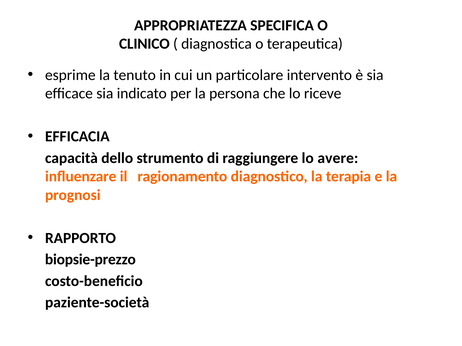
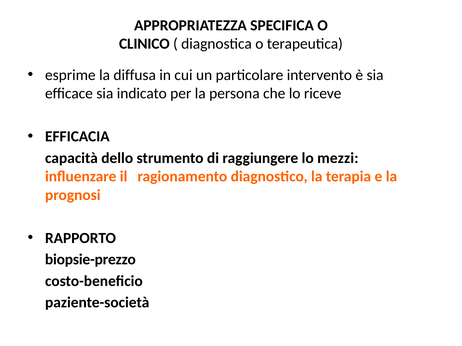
tenuto: tenuto -> diffusa (135, 75)
avere: avere -> mezzi (338, 158)
